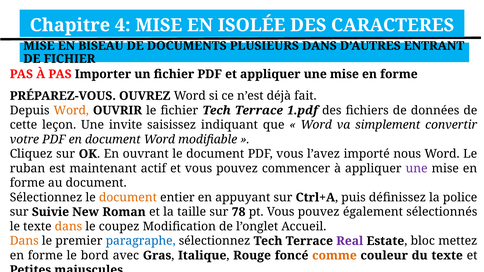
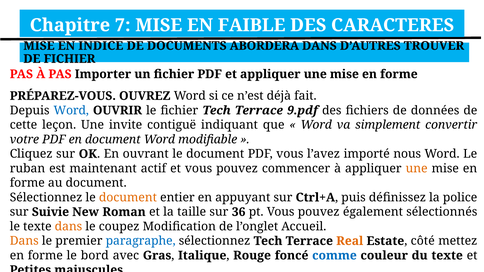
4: 4 -> 7 (123, 25)
ISOLÉE: ISOLÉE -> FAIBLE (252, 25)
BISEAU: BISEAU -> INDICE (101, 46)
PLUSIEURS: PLUSIEURS -> ABORDERA (264, 46)
ENTRANT: ENTRANT -> TROUVER (434, 46)
Word colour: orange -> blue (71, 111)
1.pdf: 1.pdf -> 9.pdf (303, 111)
saisissez: saisissez -> contiguë (172, 125)
une colour: purple -> orange (417, 169)
78: 78 -> 36 (239, 212)
Real colour: purple -> orange (350, 241)
bloc: bloc -> côté (423, 241)
comme colour: orange -> blue (334, 256)
